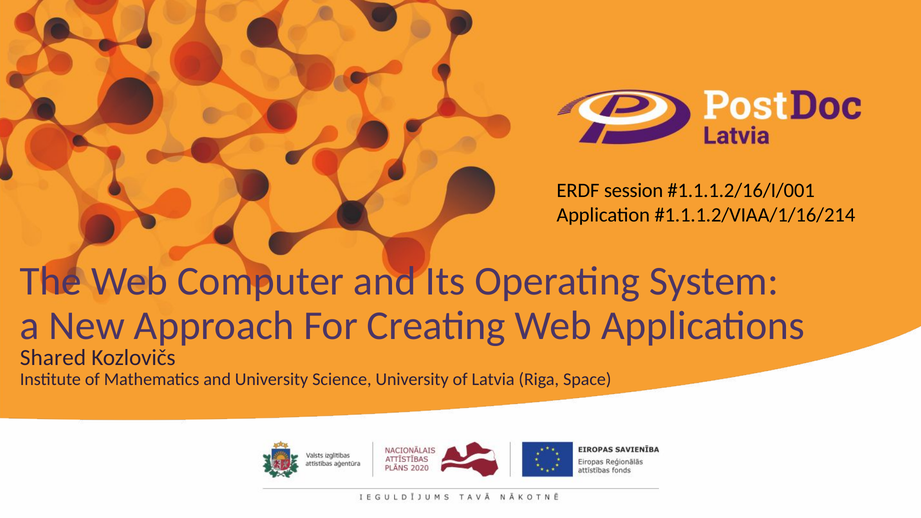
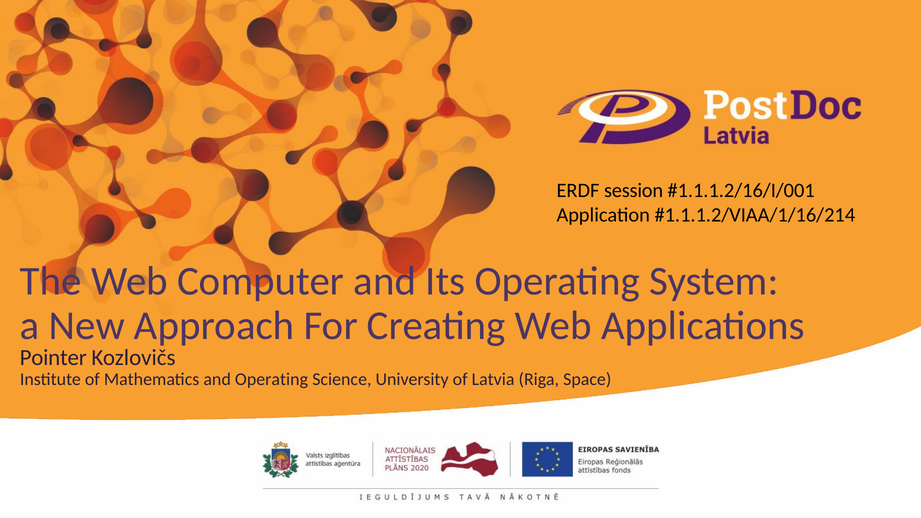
Shared: Shared -> Pointer (53, 358)
and University: University -> Operating (272, 379)
